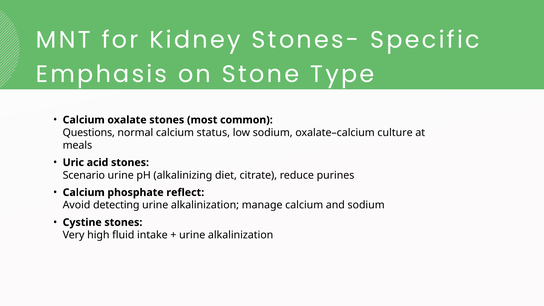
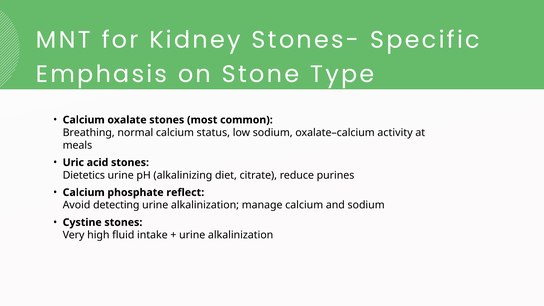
Questions: Questions -> Breathing (89, 133)
culture: culture -> activity (395, 133)
Scenario: Scenario -> Dietetics (84, 175)
